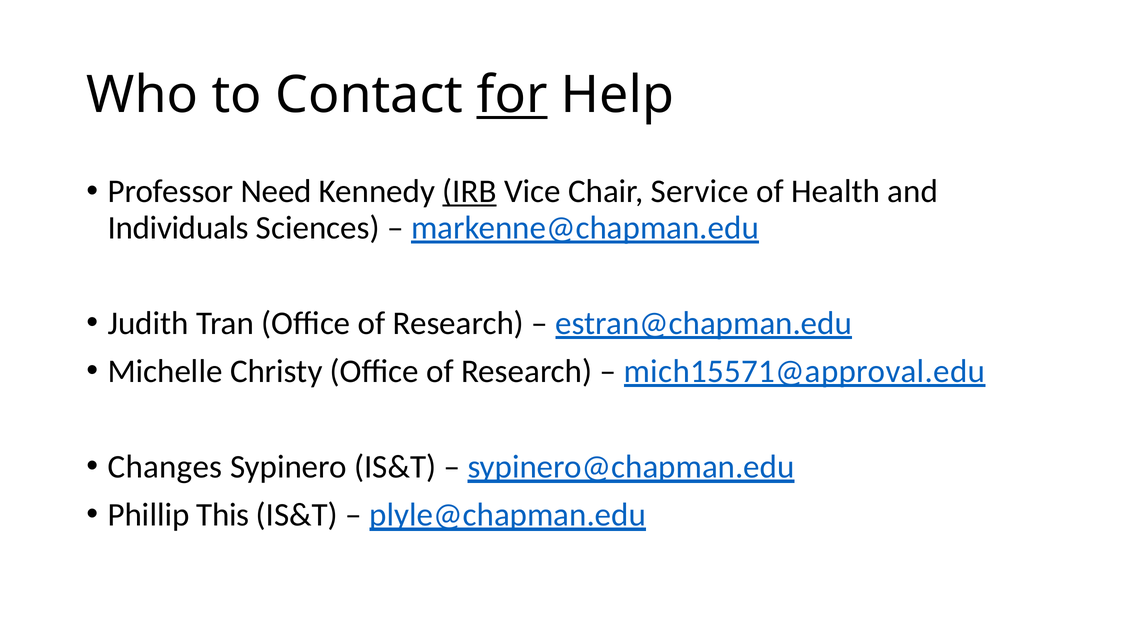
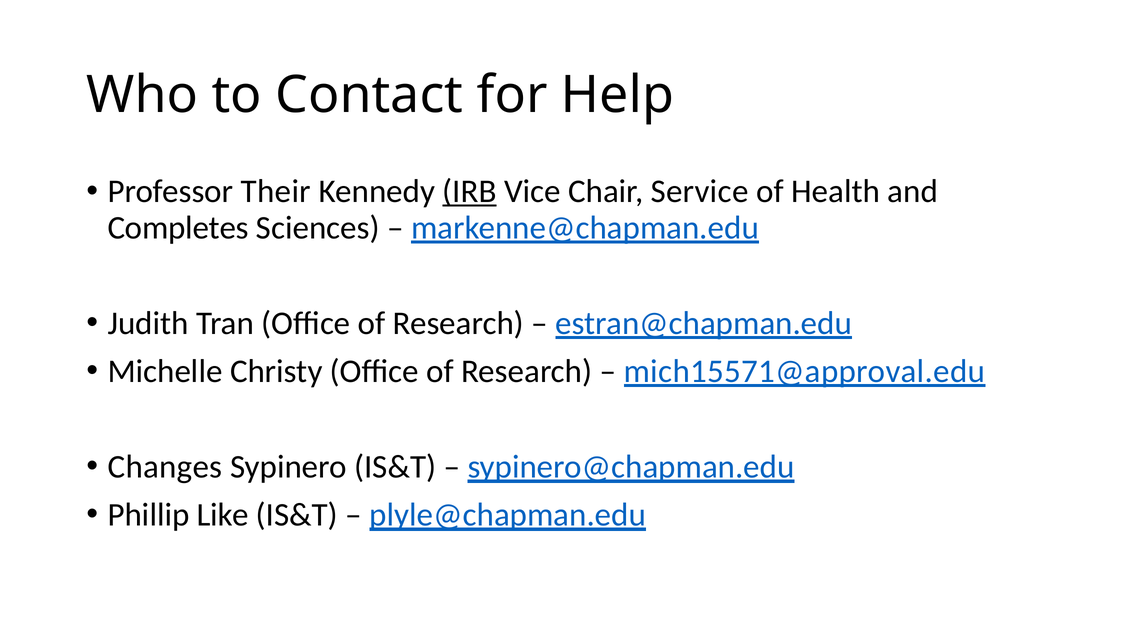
for underline: present -> none (512, 95)
Need: Need -> Their (276, 192)
Individuals: Individuals -> Completes (178, 228)
This: This -> Like (223, 515)
